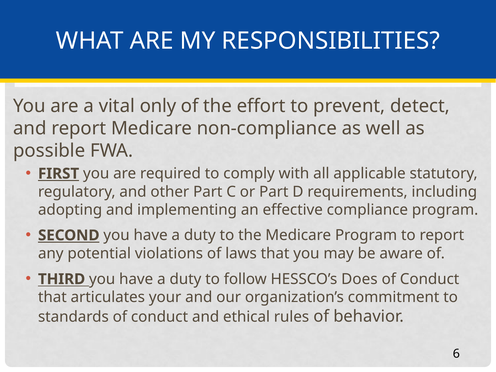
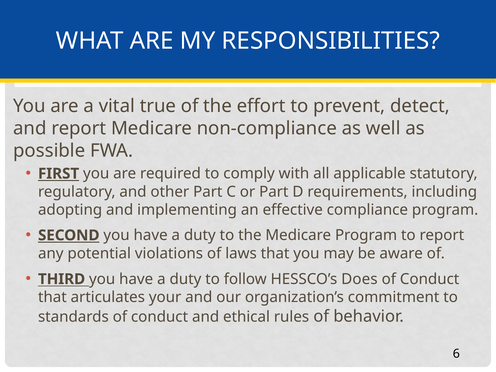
only: only -> true (158, 106)
